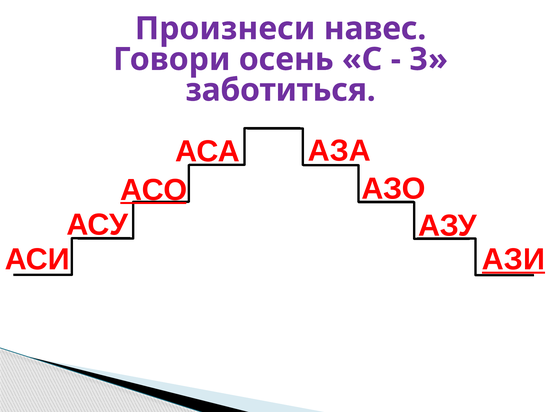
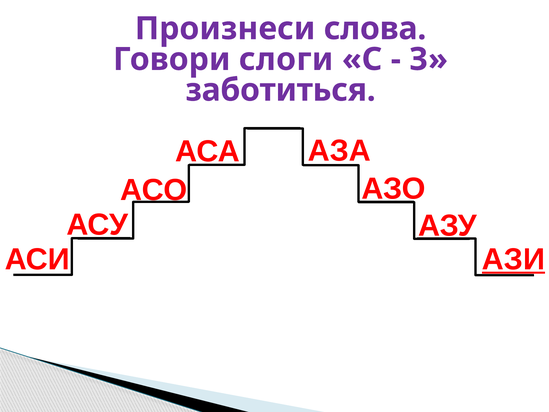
навес: навес -> слова (375, 29)
осень: осень -> слоги (286, 59)
АСО underline: present -> none (154, 190)
